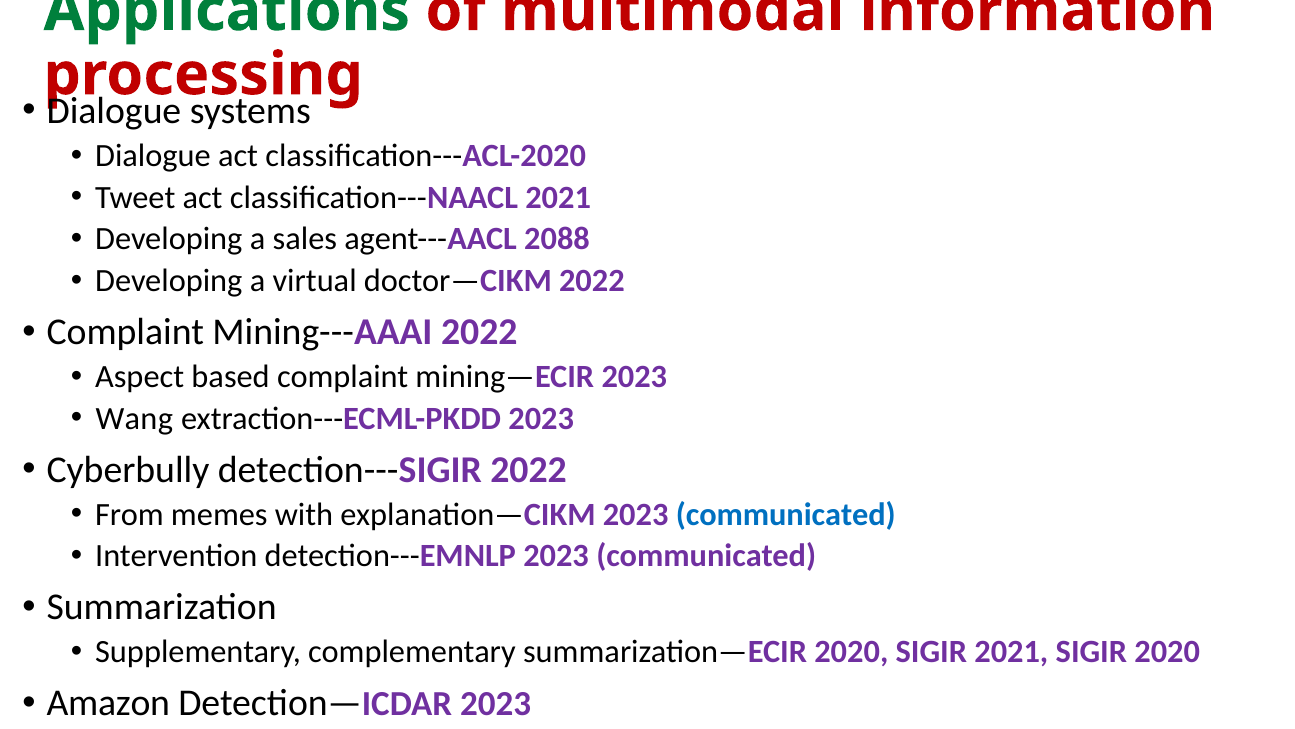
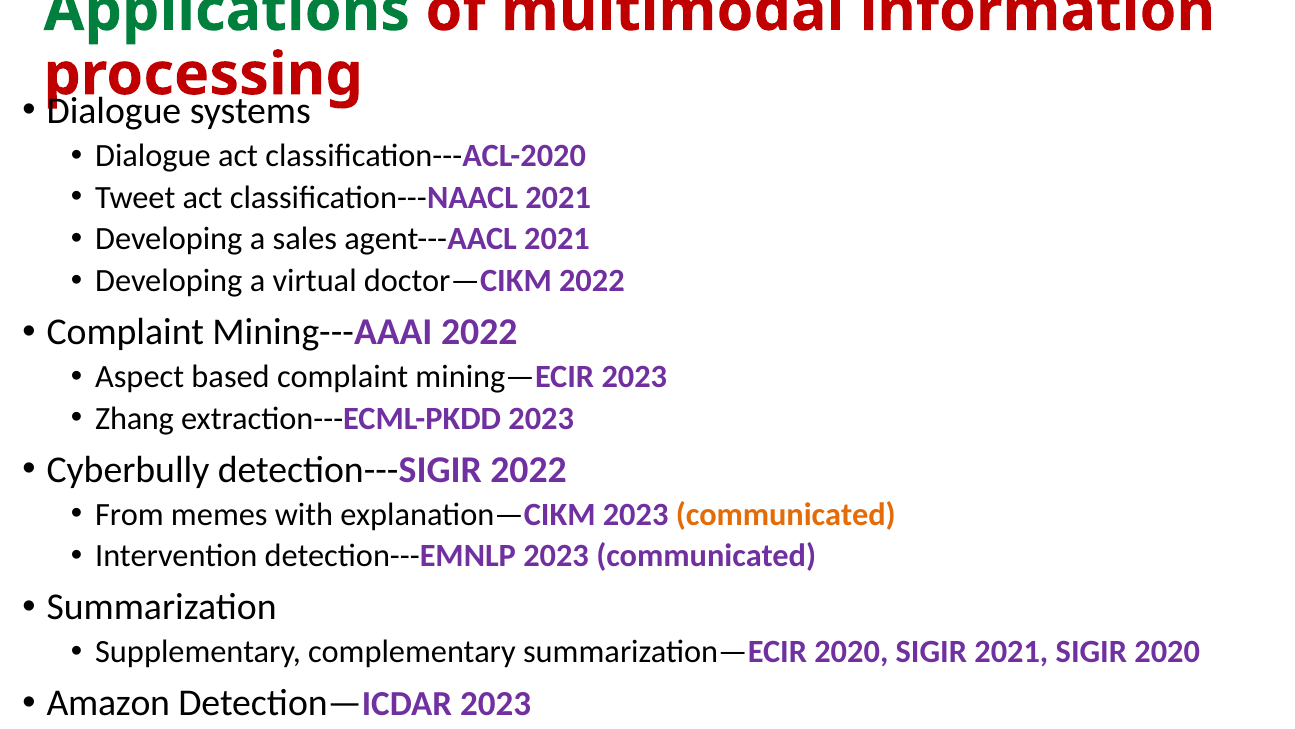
agent---AACL 2088: 2088 -> 2021 (557, 239)
Wang: Wang -> Zhang (135, 418)
communicated colour: blue -> orange (786, 514)
